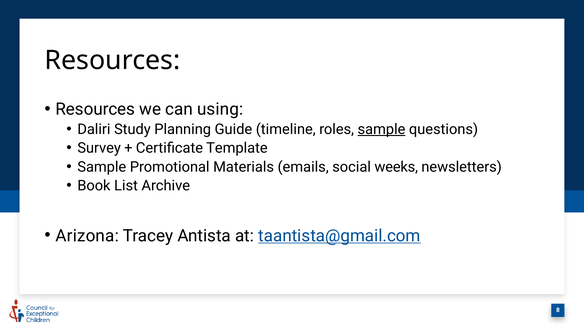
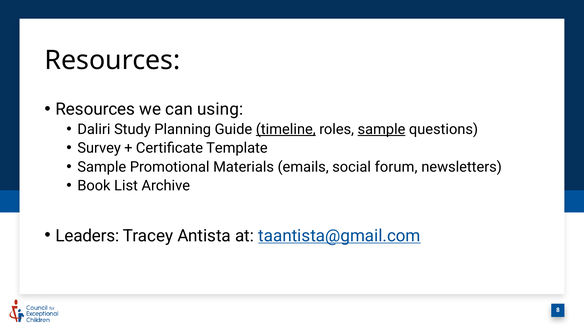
timeline underline: none -> present (286, 129)
weeks: weeks -> forum (396, 167)
Arizona: Arizona -> Leaders (87, 235)
